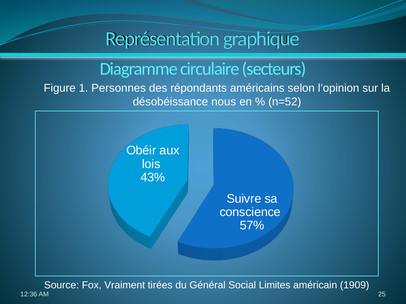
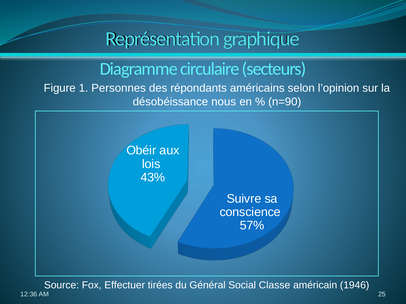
n=52: n=52 -> n=90 (285, 102)
Vraiment: Vraiment -> Effectuer (125, 286)
Limites: Limites -> Classe (275, 286)
1909: 1909 -> 1946 (355, 286)
